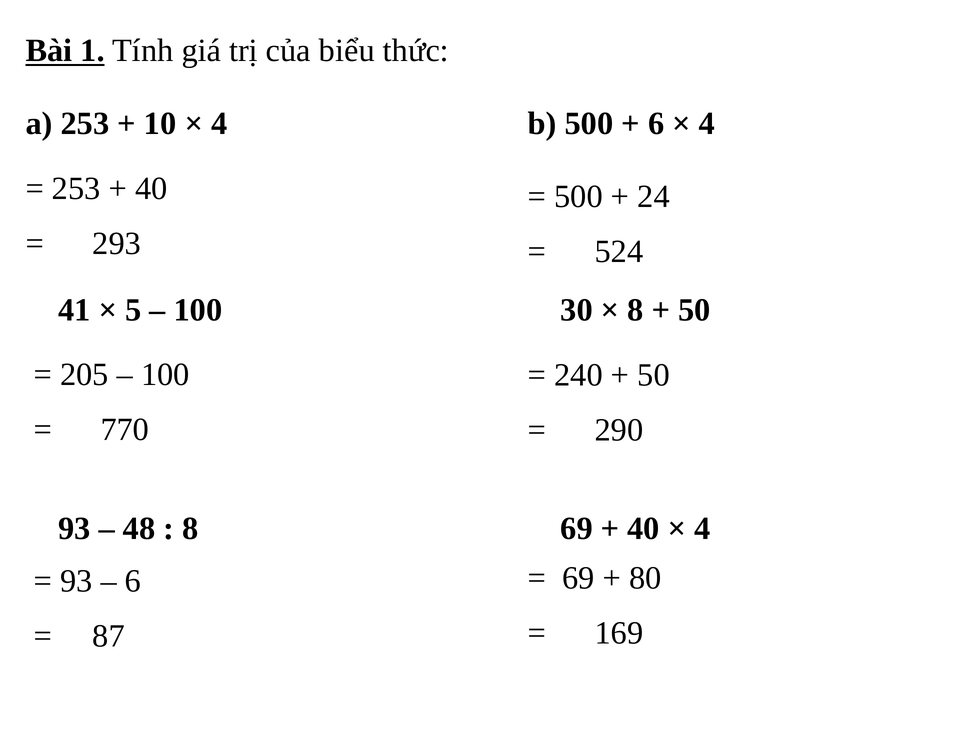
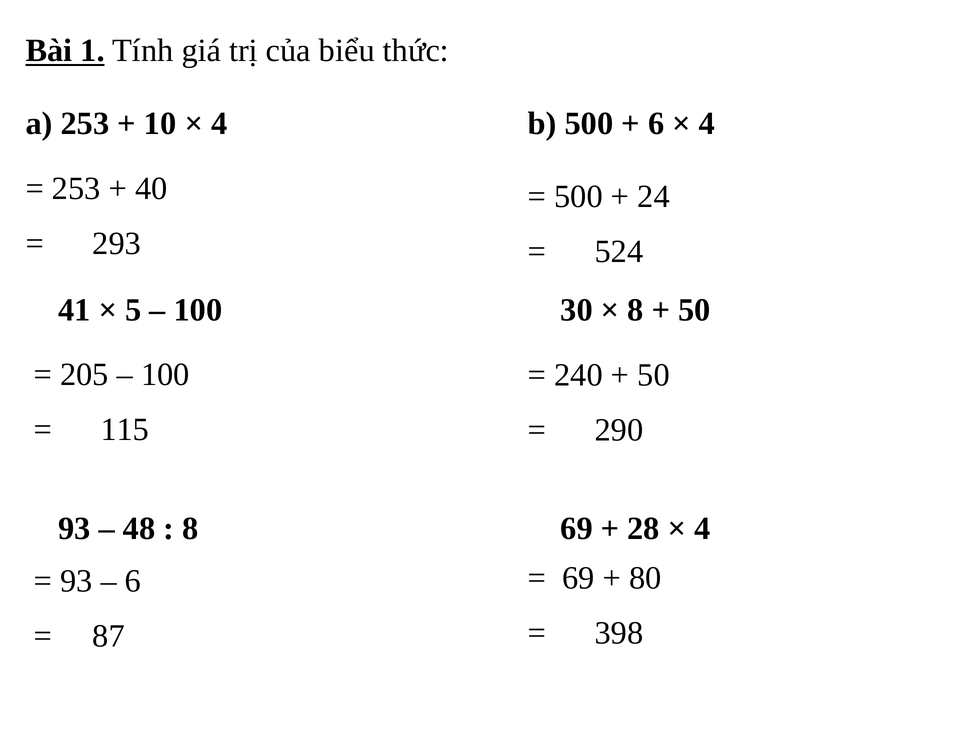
770: 770 -> 115 (125, 430)
40: 40 -> 28 (643, 529)
169: 169 -> 398 (619, 633)
